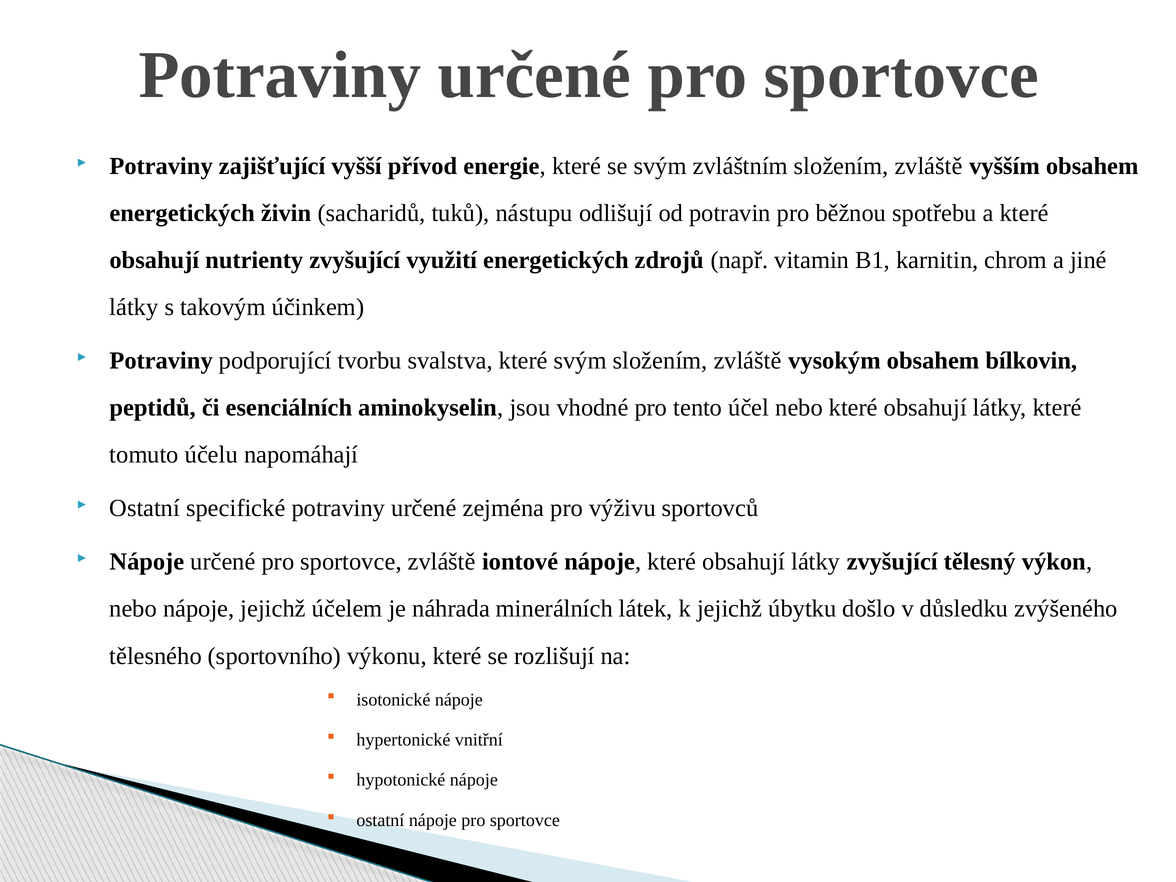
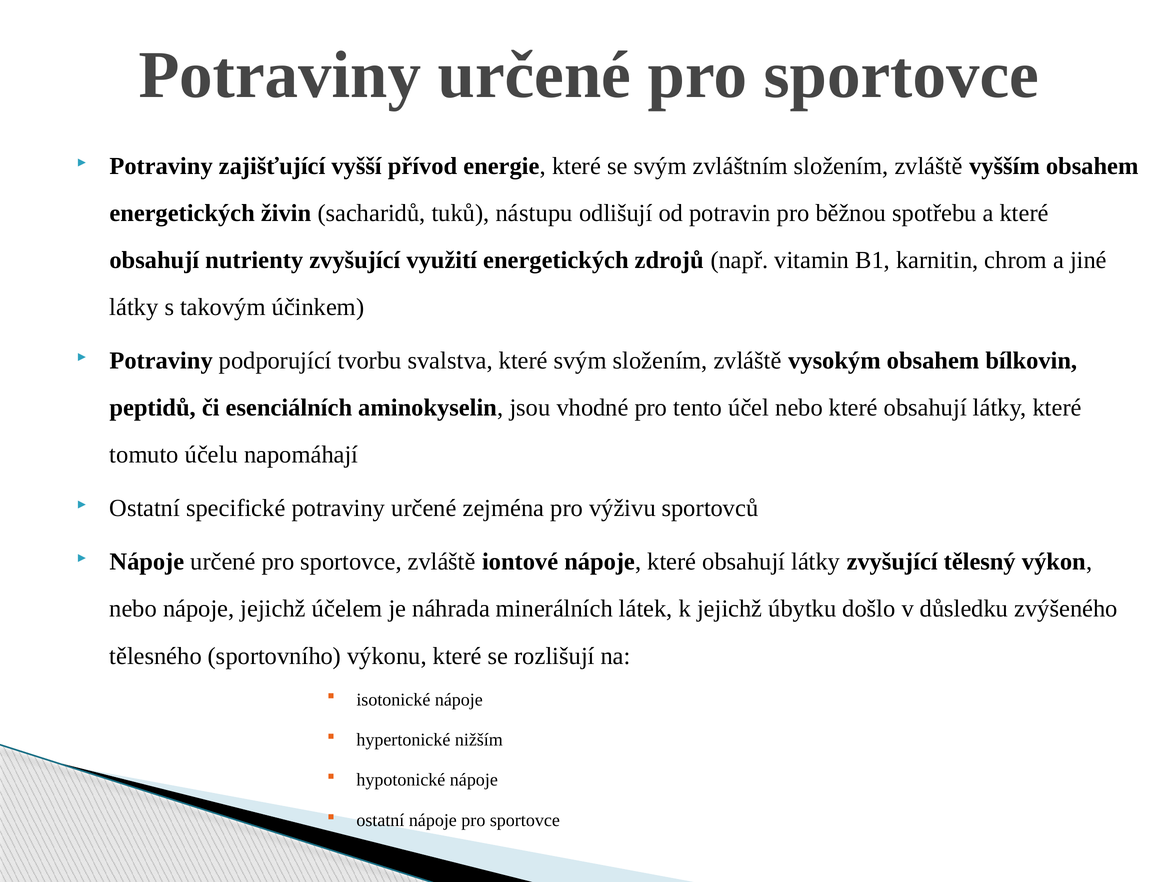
vnitřní: vnitřní -> nižším (479, 740)
